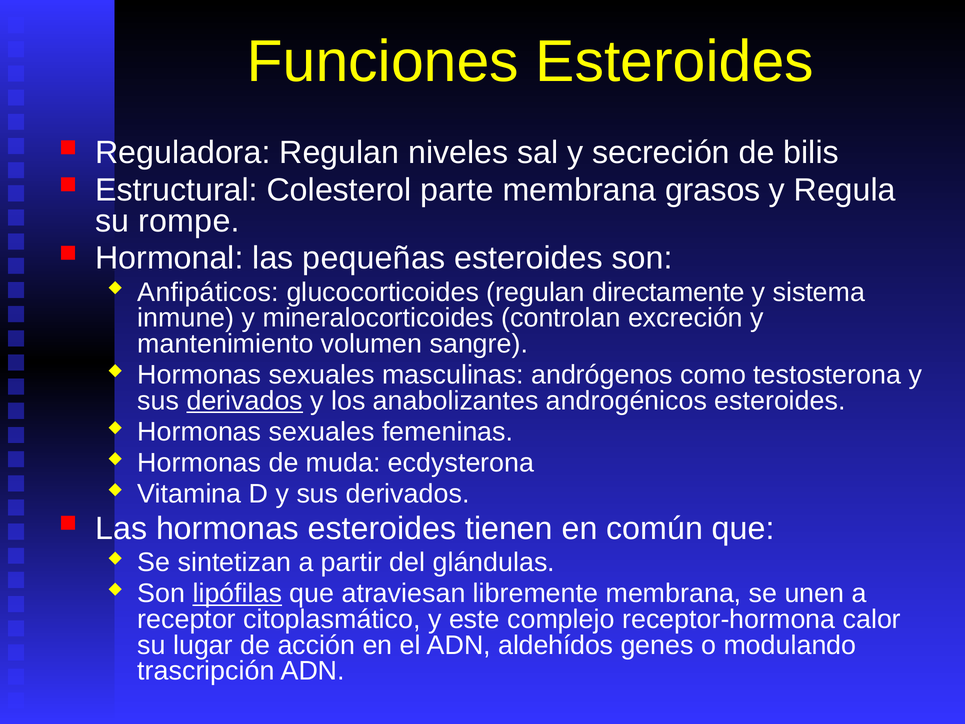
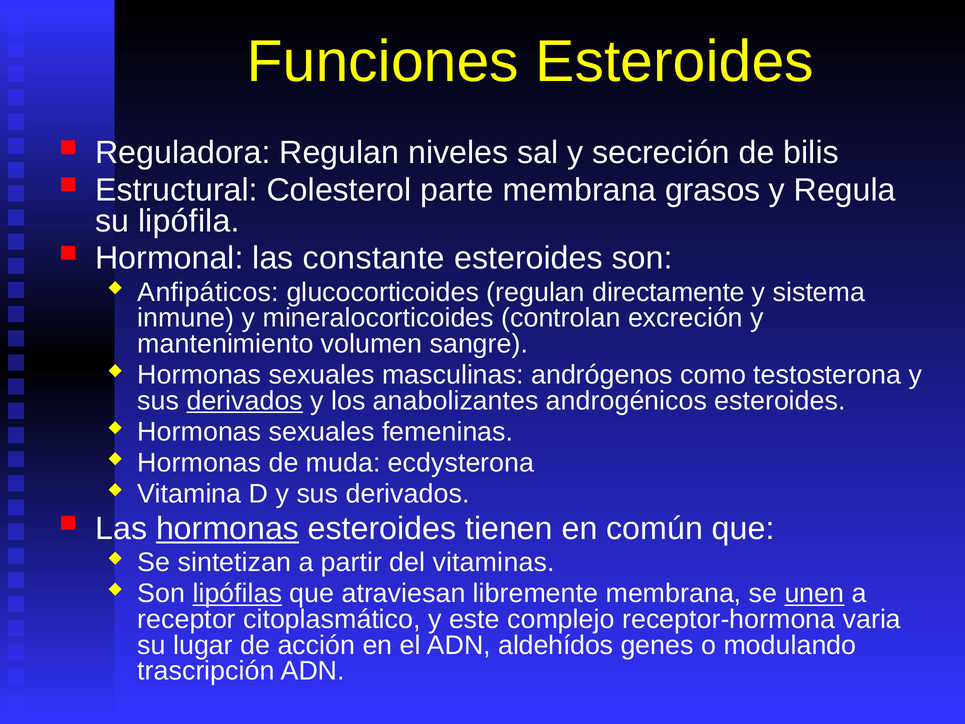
rompe: rompe -> lipófila (189, 221)
pequeñas: pequeñas -> constante (374, 258)
hormonas underline: none -> present (228, 528)
glándulas: glándulas -> vitaminas (494, 562)
unen underline: none -> present (814, 593)
calor: calor -> varia (872, 619)
